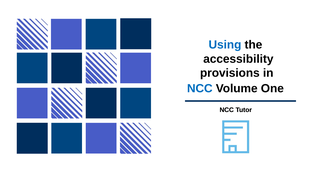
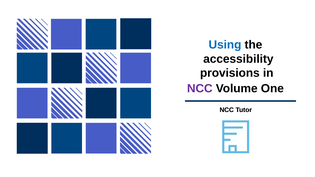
NCC colour: blue -> purple (200, 89)
